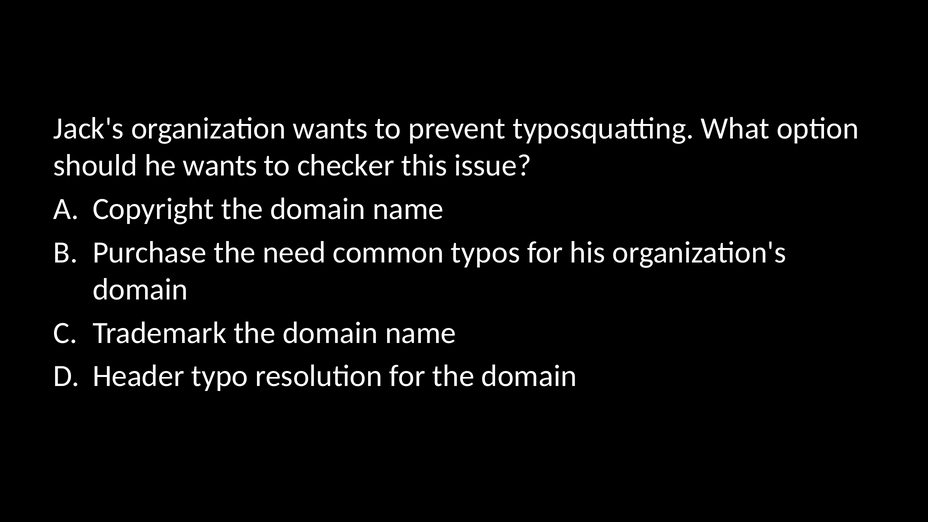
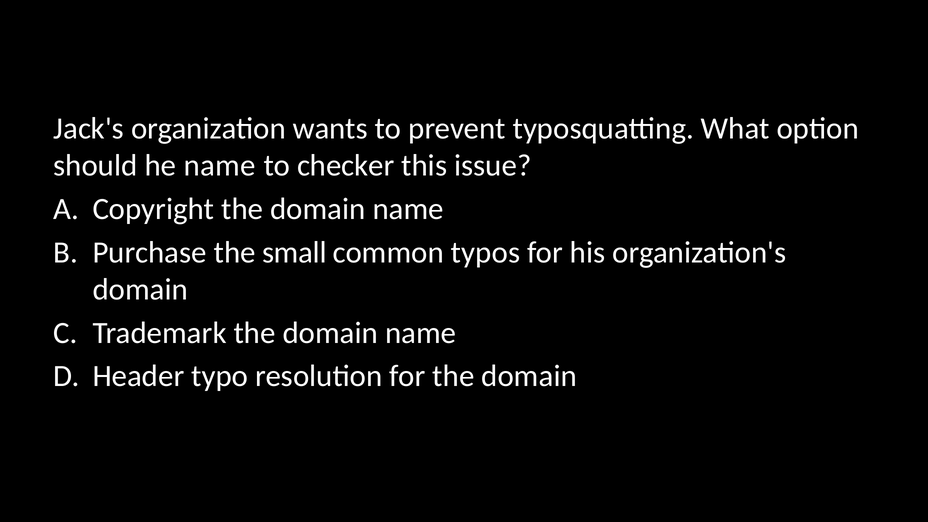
he wants: wants -> name (220, 166)
need: need -> small (294, 252)
